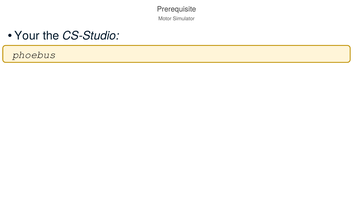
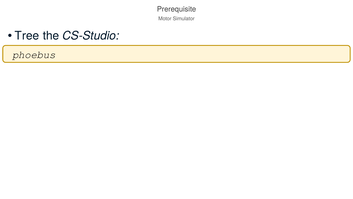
Your: Your -> Tree (27, 36)
